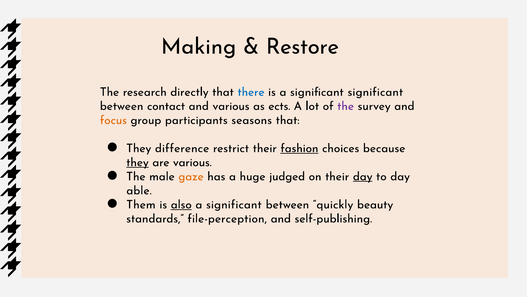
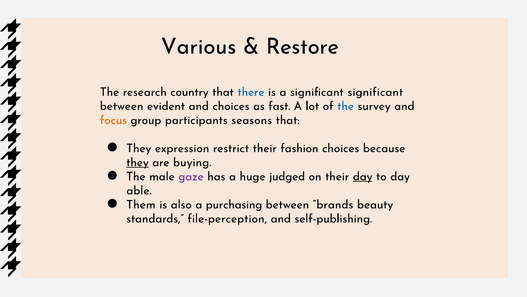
Making: Making -> Various (199, 46)
directly: directly -> country (189, 92)
contact: contact -> evident (166, 106)
and various: various -> choices (231, 106)
ects: ects -> fast (279, 106)
the colour: purple -> blue (346, 106)
difference: difference -> expression (182, 148)
fashion underline: present -> none (299, 148)
are various: various -> buying (192, 162)
gaze colour: orange -> purple (191, 176)
also underline: present -> none (181, 204)
significant: significant -> purchasing (234, 204)
quickly: quickly -> brands (333, 204)
